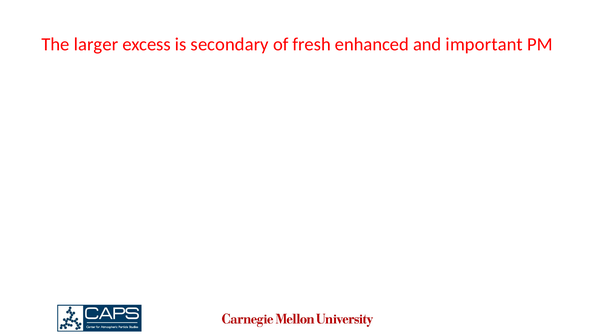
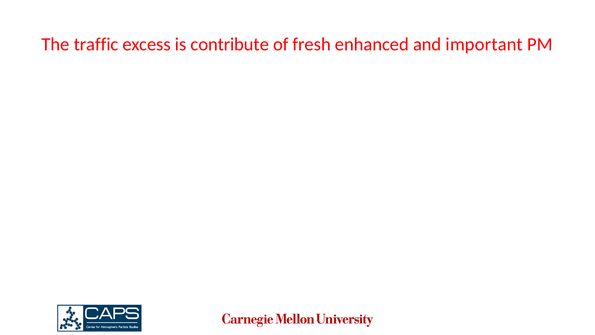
larger: larger -> traffic (96, 44)
secondary: secondary -> contribute (230, 44)
